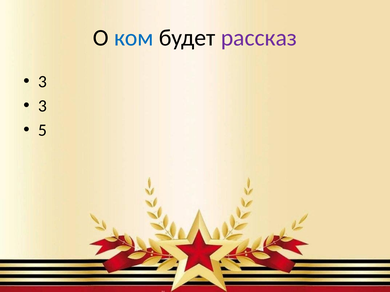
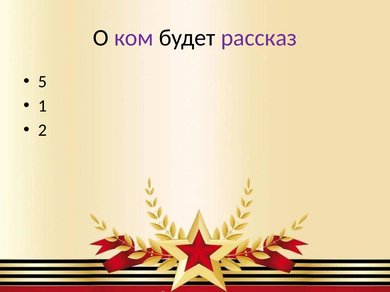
ком colour: blue -> purple (134, 38)
3: 3 -> 5 (42, 82)
3: 3 -> 1 (42, 106)
5: 5 -> 2 (42, 130)
